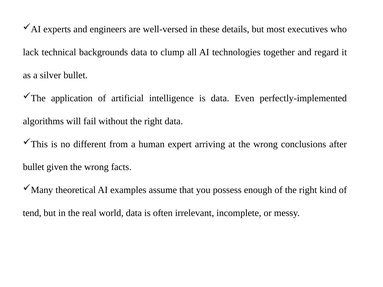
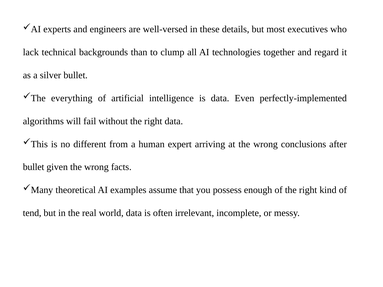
backgrounds data: data -> than (139, 52)
application: application -> everything (72, 98)
